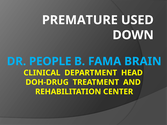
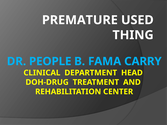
DOWN: DOWN -> THING (133, 35)
BRAIN: BRAIN -> CARRY (143, 61)
